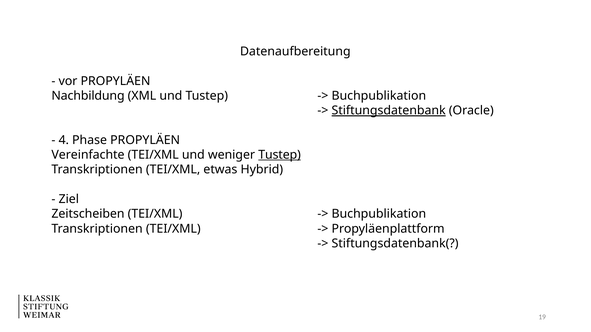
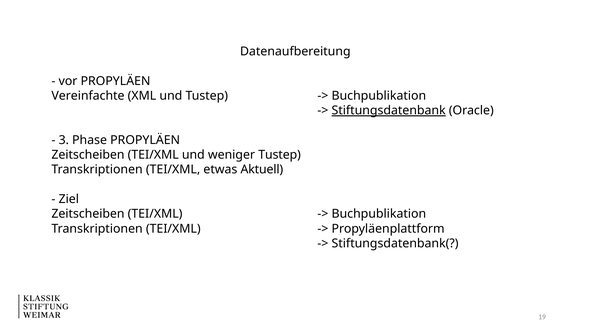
Nachbildung: Nachbildung -> Vereinfachte (88, 96)
4: 4 -> 3 (64, 140)
Vereinfachte: Vereinfachte -> Zeitscheiben (88, 155)
Tustep underline: present -> none (280, 155)
Hybrid: Hybrid -> Aktuell (262, 170)
